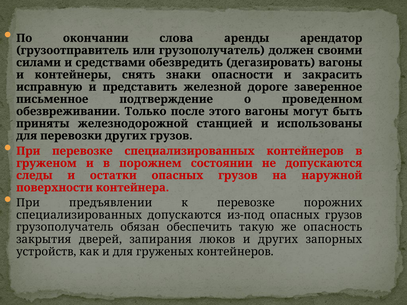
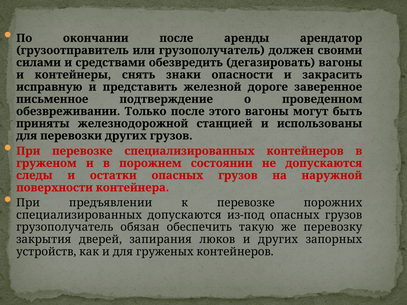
окончании слова: слова -> после (176, 38)
опасность: опасность -> перевозку (333, 227)
